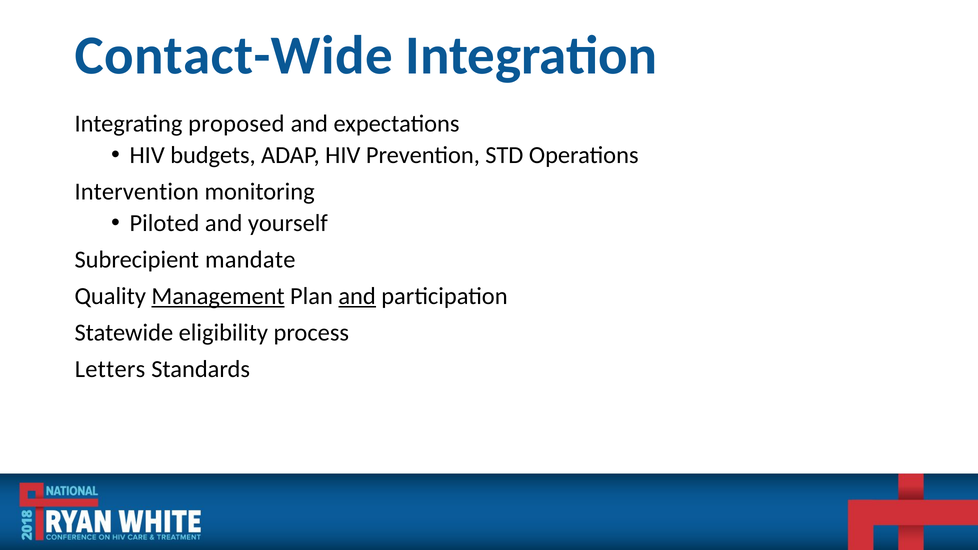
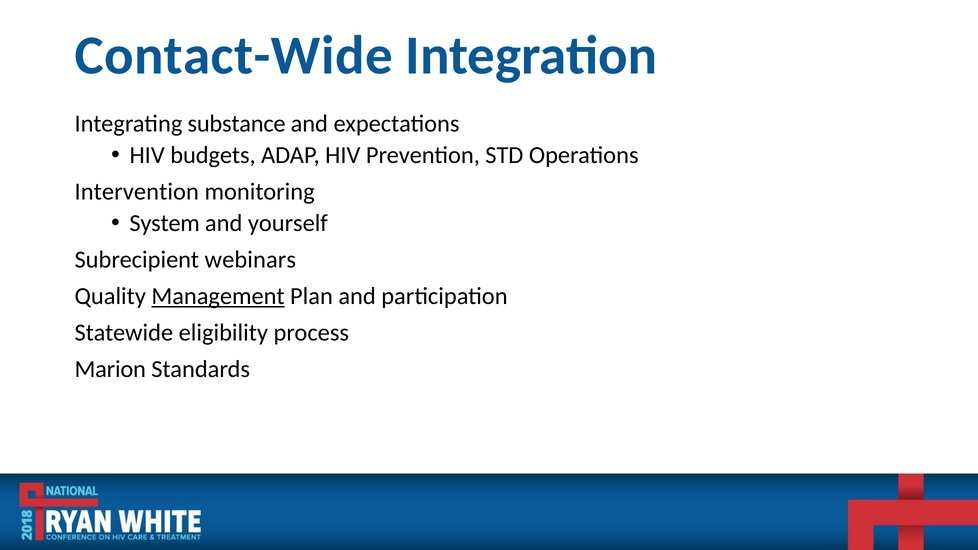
proposed: proposed -> substance (237, 124)
Piloted: Piloted -> System (165, 223)
mandate: mandate -> webinars (250, 260)
and underline: present -> none (357, 296)
Letters: Letters -> Marion (110, 369)
